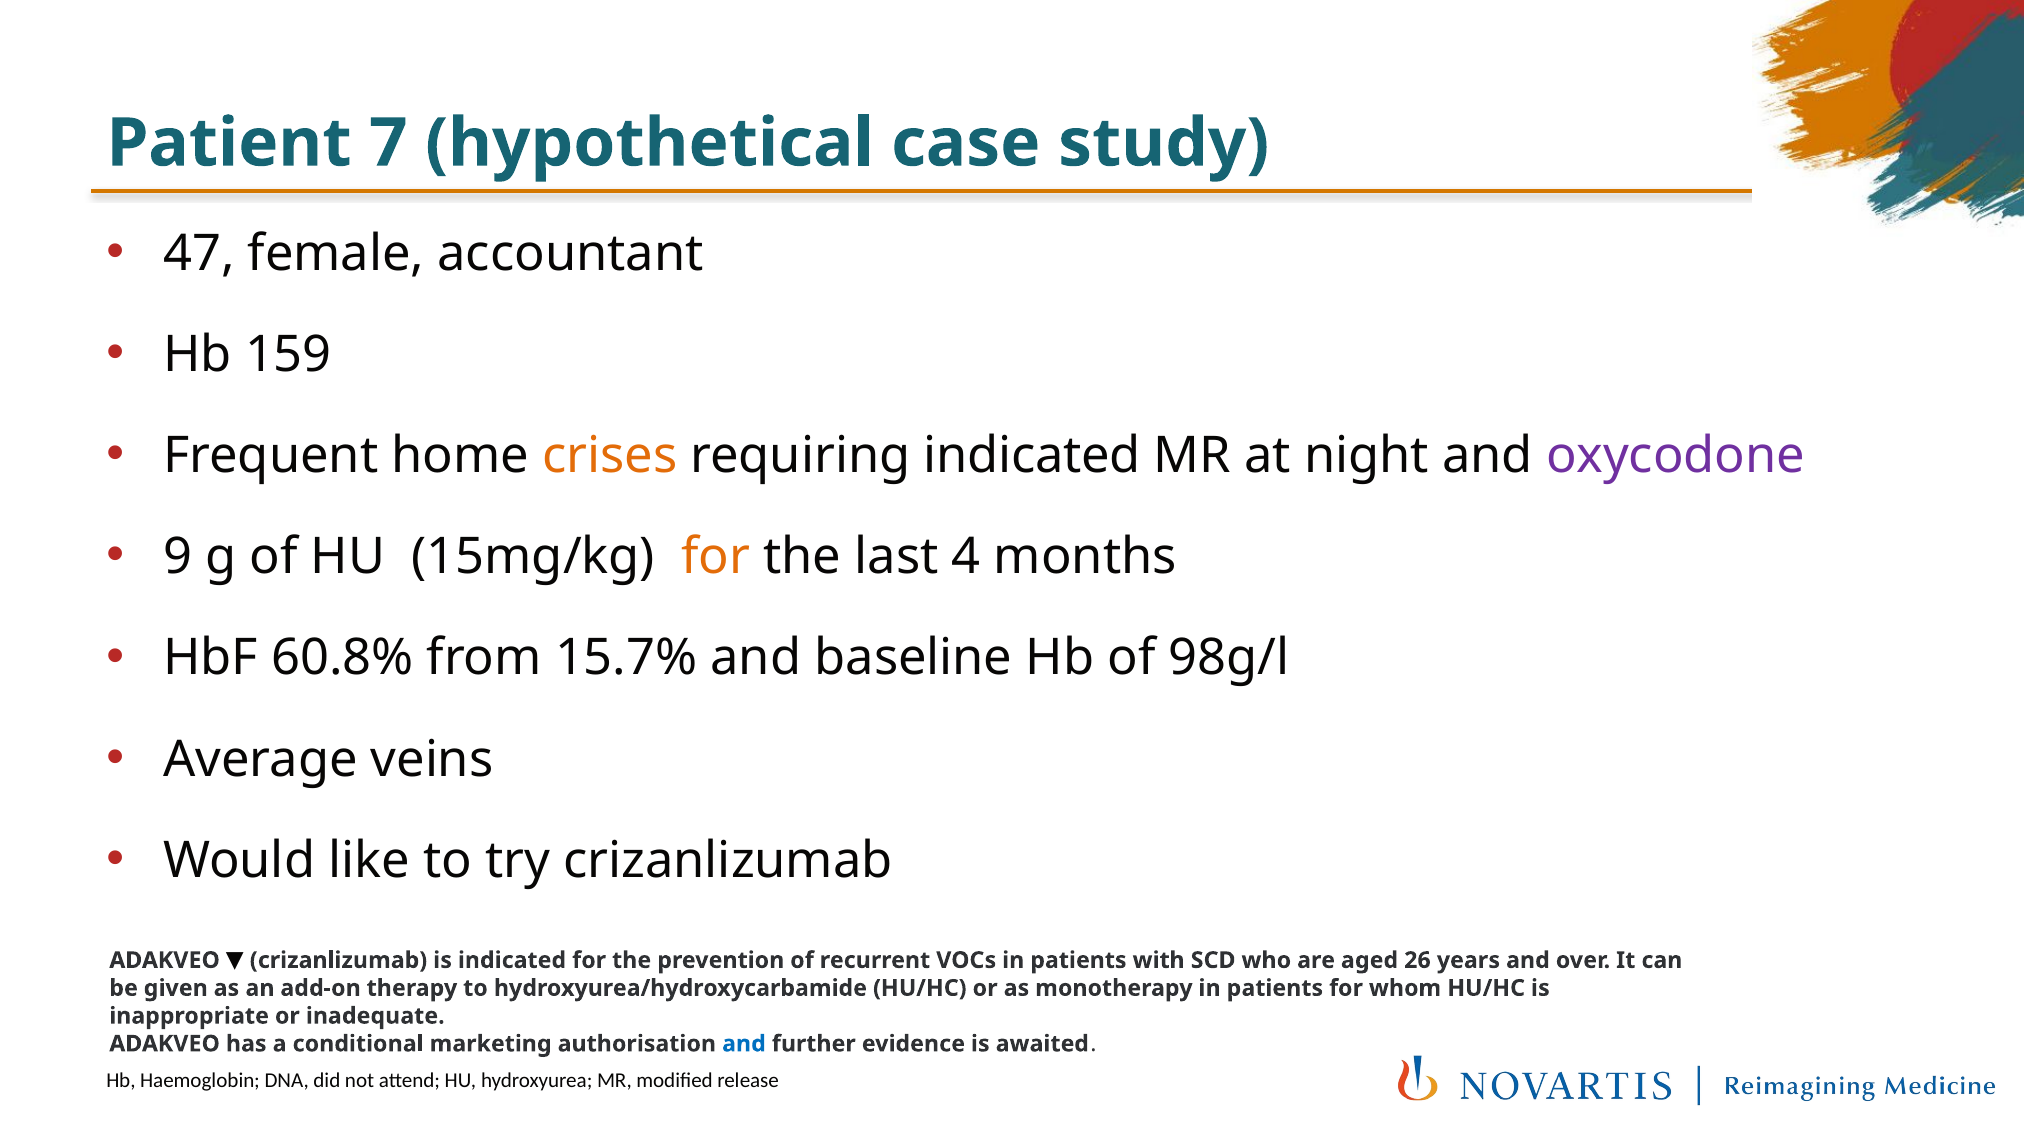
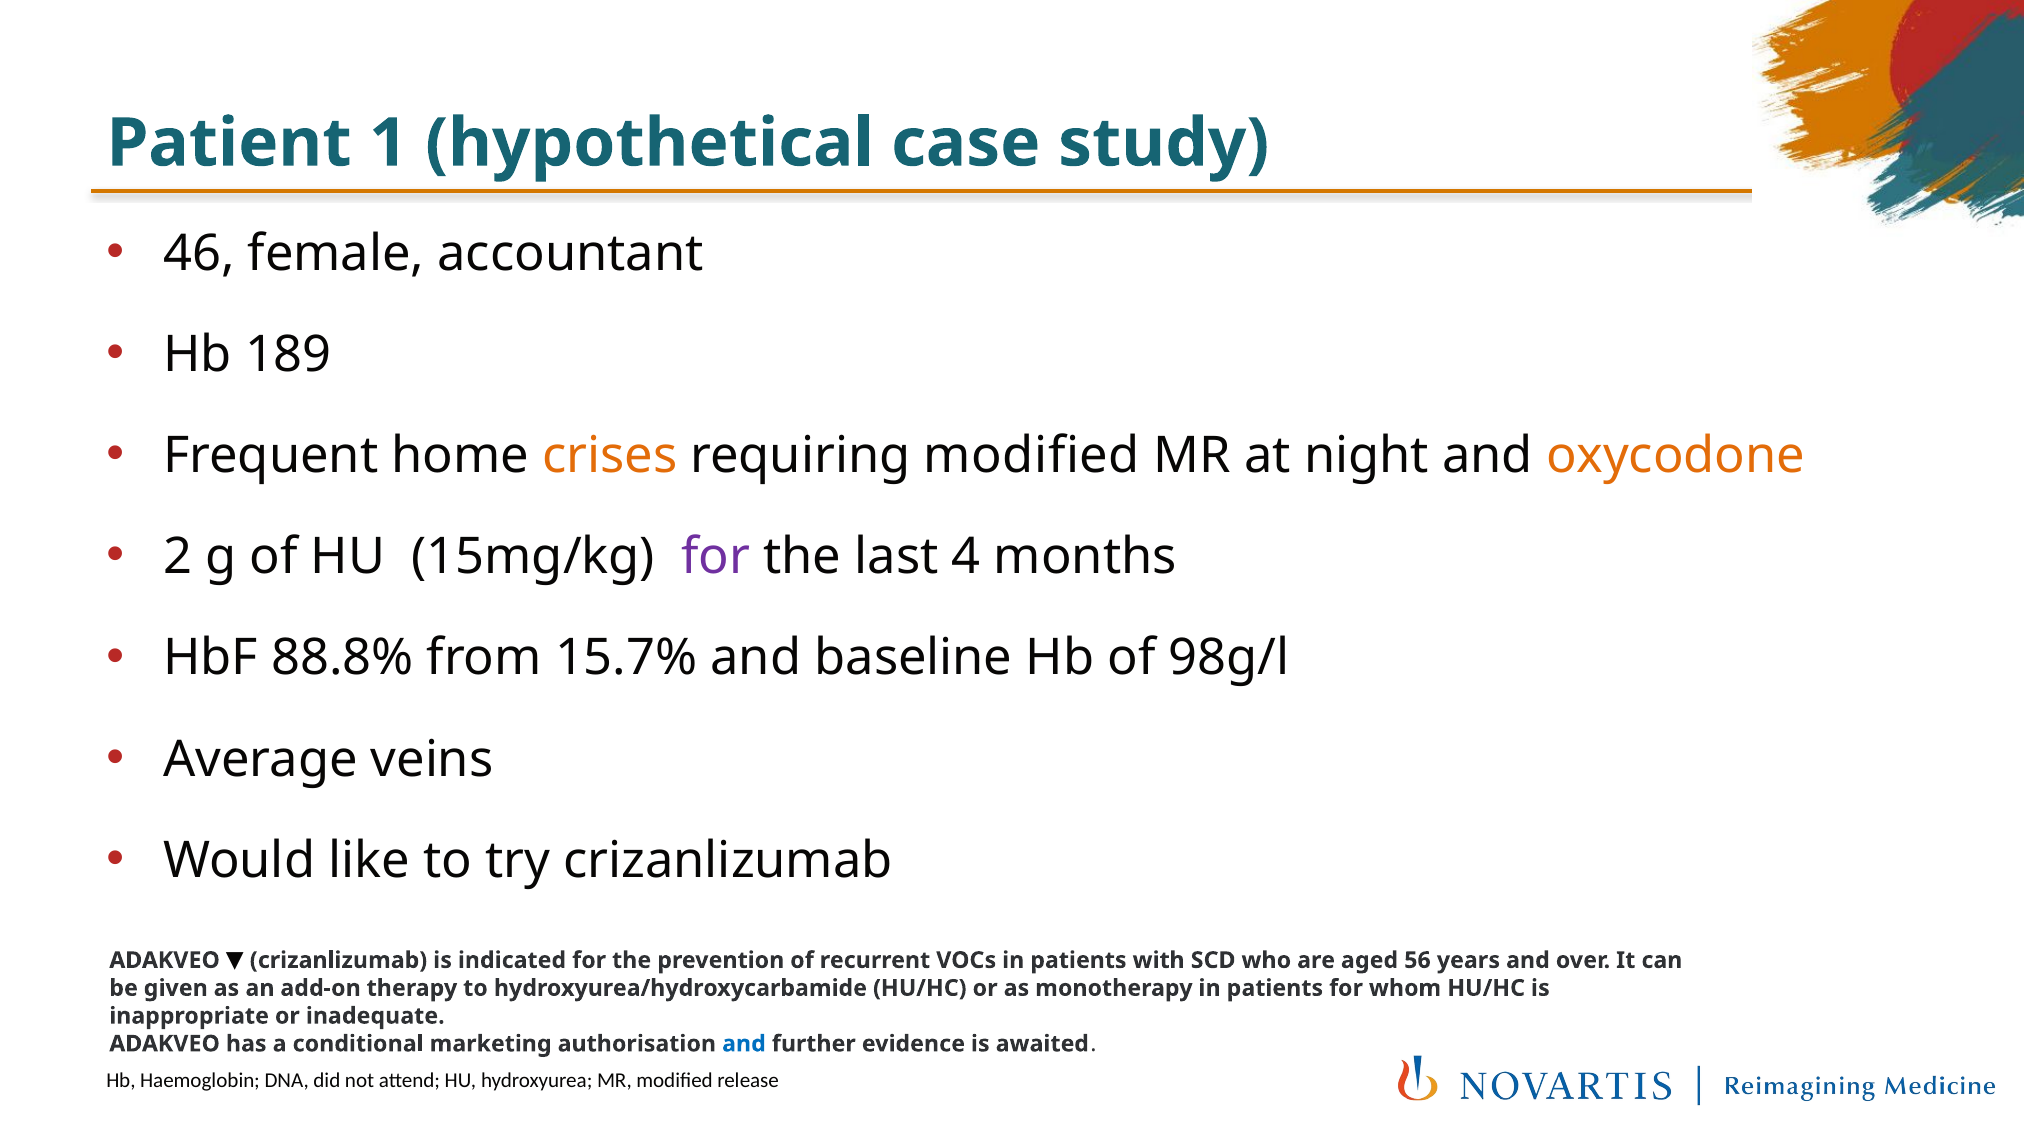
7: 7 -> 1 (388, 143)
47: 47 -> 46 (199, 254)
159: 159 -> 189 (288, 355)
requiring indicated: indicated -> modified (1032, 456)
oxycodone colour: purple -> orange (1675, 456)
9: 9 -> 2 (178, 557)
for colour: orange -> purple (716, 557)
60.8%: 60.8% -> 88.8% (342, 658)
26: 26 -> 56 (1417, 961)
